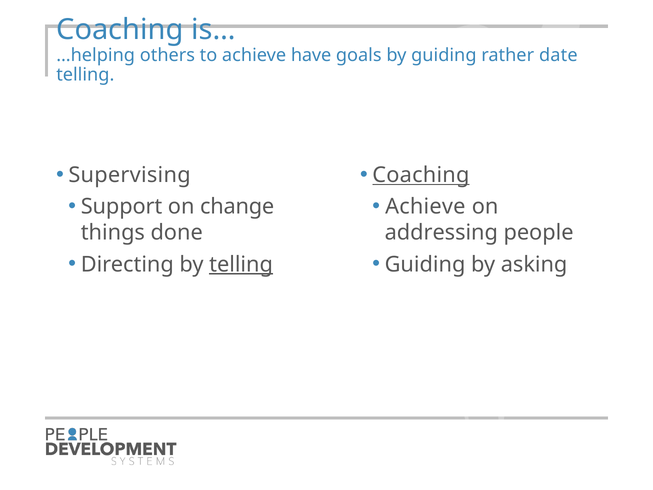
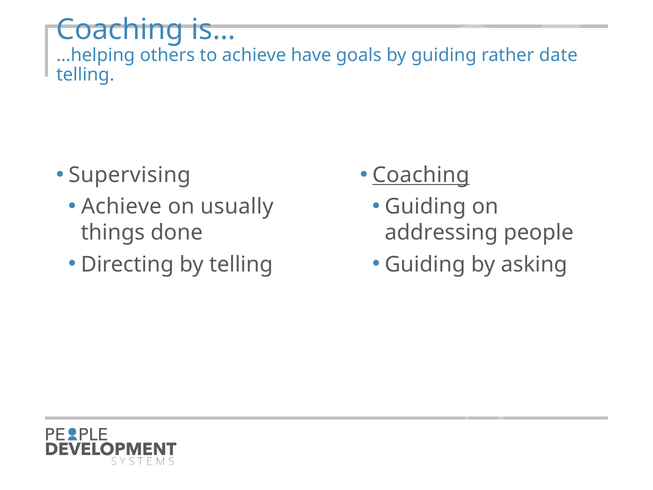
Support: Support -> Achieve (121, 207)
change: change -> usually (237, 207)
Achieve: Achieve -> Guiding (425, 207)
telling underline: present -> none (241, 264)
